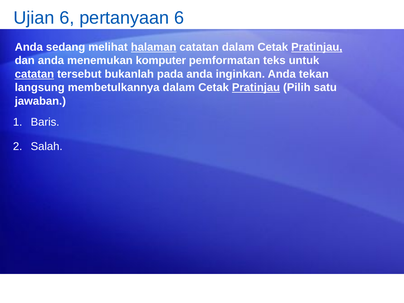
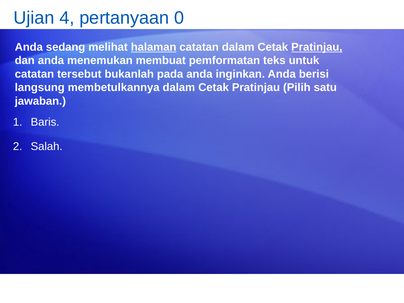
Ujian 6: 6 -> 4 (67, 18)
pertanyaan 6: 6 -> 0 (179, 18)
komputer: komputer -> membuat (161, 61)
catatan underline: present -> none (34, 74)
tekan: tekan -> berisi (314, 74)
Pratinjau underline: present -> none (256, 88)
